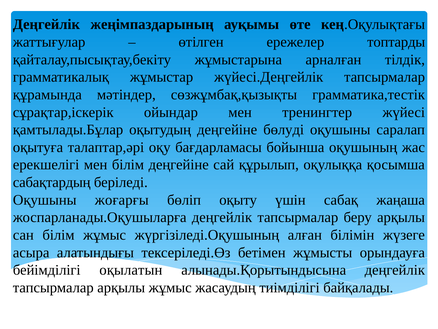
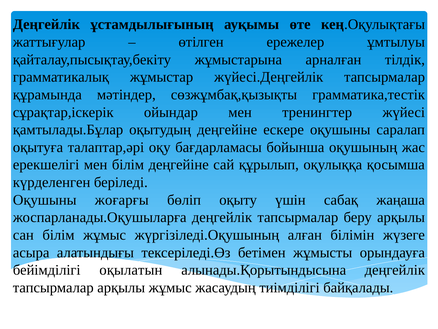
жеңімпаздарының: жеңімпаздарының -> ұстамдылығының (152, 24)
топтарды: топтарды -> ұмтылуы (396, 42)
бөлуді: бөлуді -> ескере (284, 130)
сабақтардың: сабақтардың -> күрделенген (52, 182)
